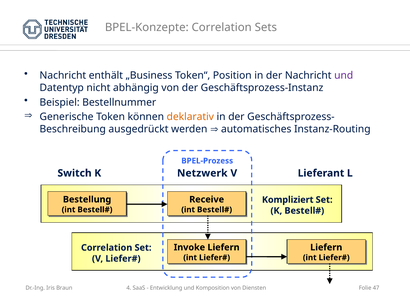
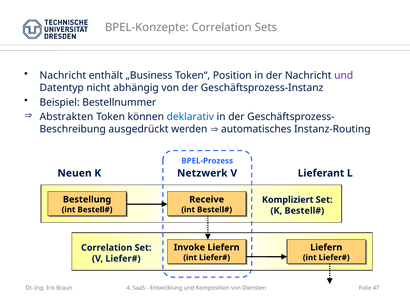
Generische: Generische -> Abstrakten (66, 116)
deklarativ colour: orange -> blue (190, 116)
Switch: Switch -> Neuen (75, 173)
